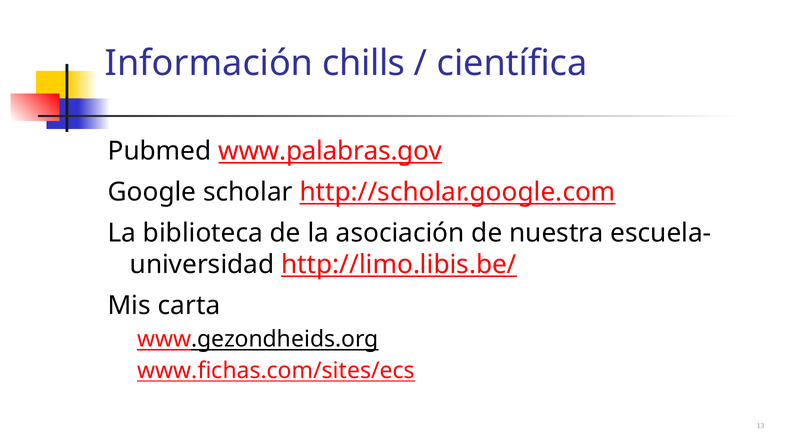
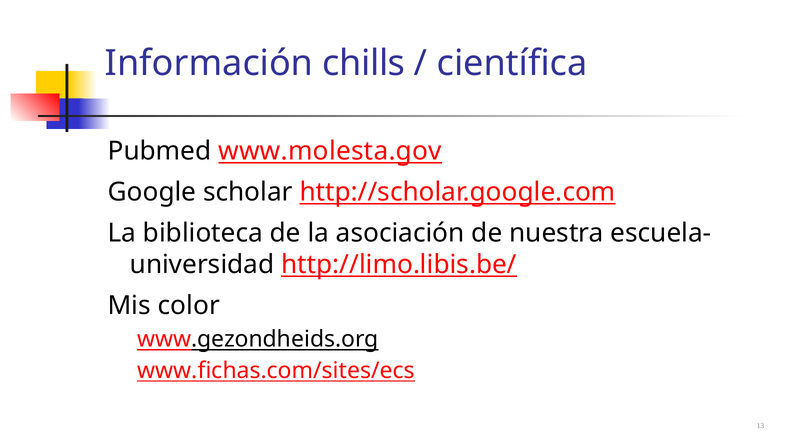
www.palabras.gov: www.palabras.gov -> www.molesta.gov (330, 151)
carta: carta -> color (189, 305)
